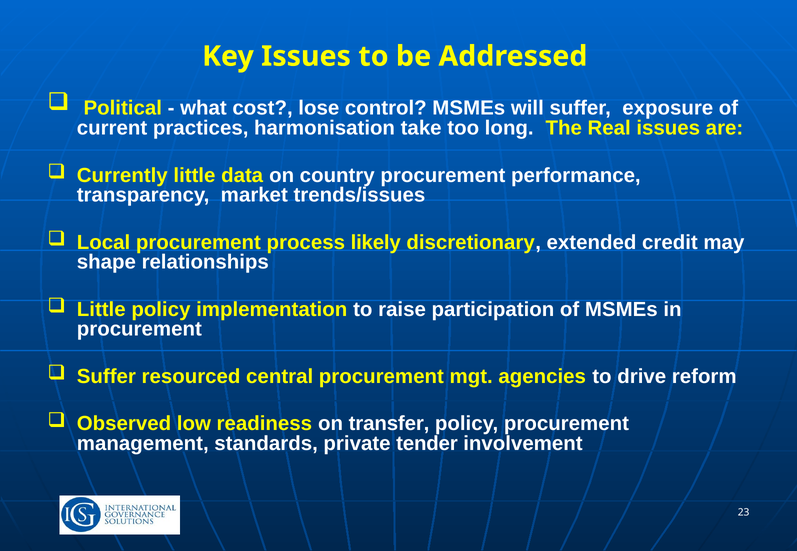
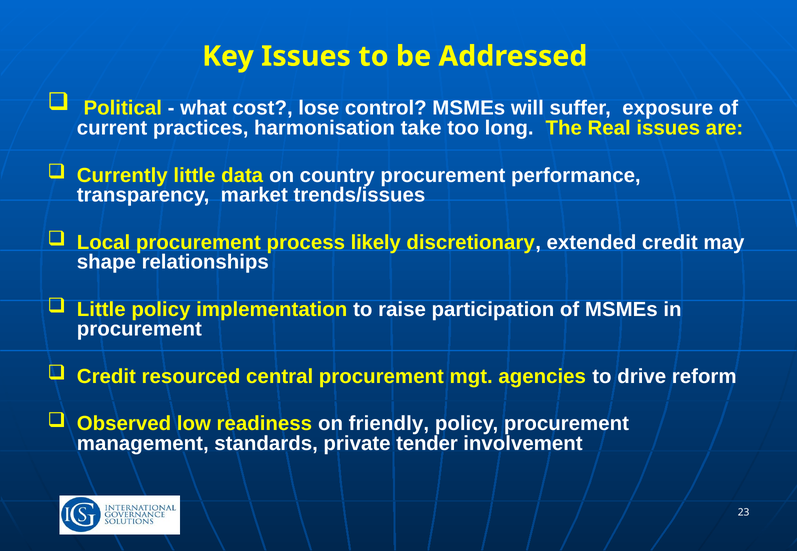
Suffer: Suffer -> Credit (106, 377)
transfer: transfer -> friendly (389, 424)
